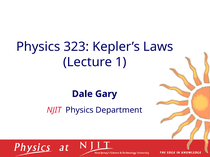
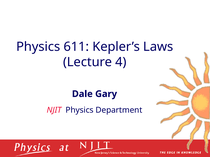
323: 323 -> 611 (76, 47)
1: 1 -> 4 (121, 62)
